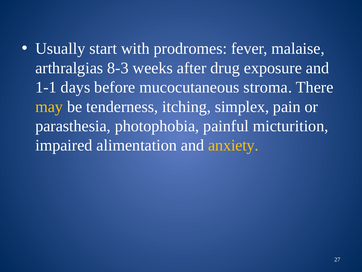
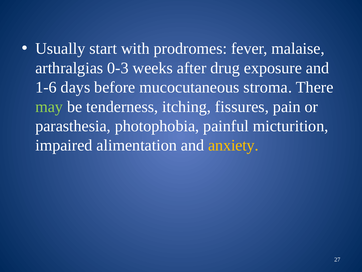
8-3: 8-3 -> 0-3 (118, 68)
1-1: 1-1 -> 1-6 (46, 87)
may colour: yellow -> light green (49, 106)
simplex: simplex -> fissures (242, 106)
